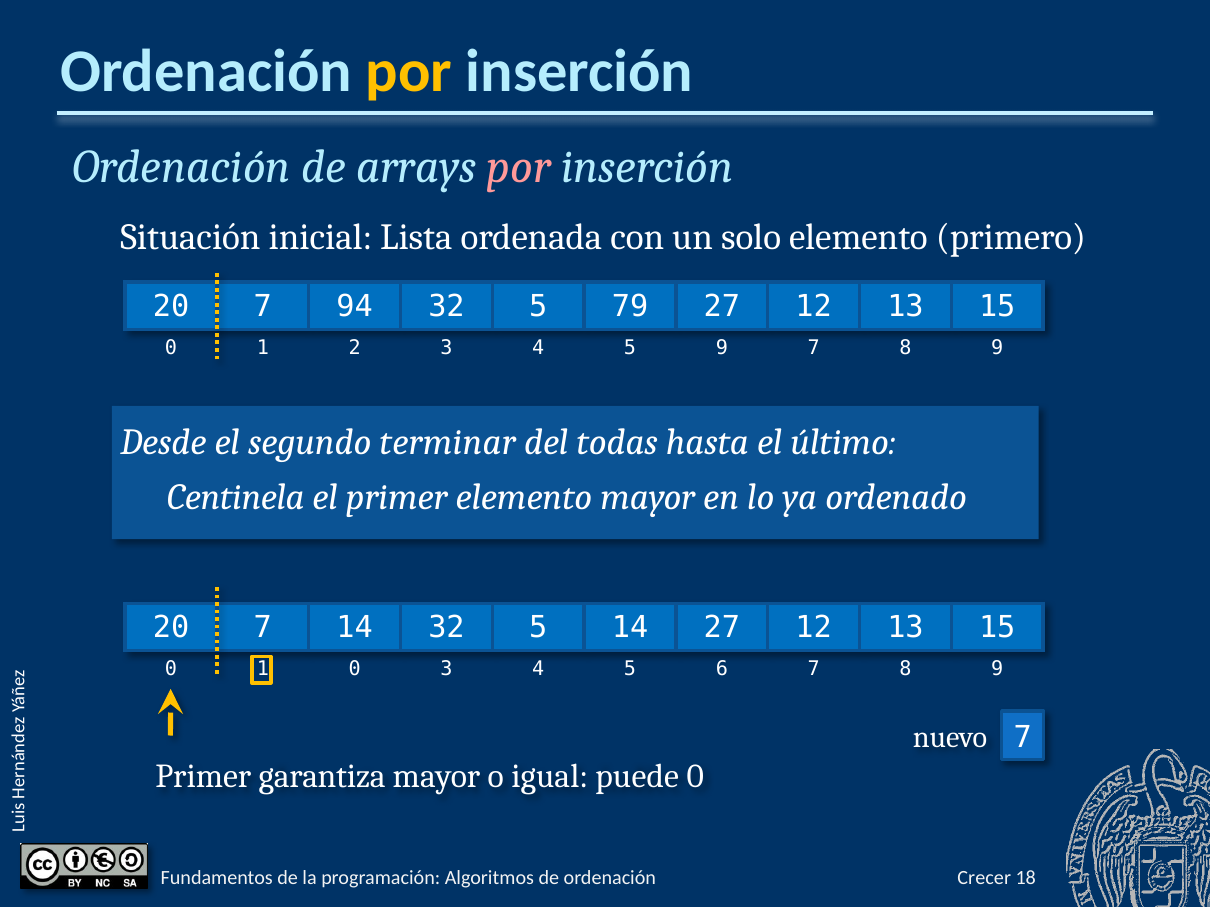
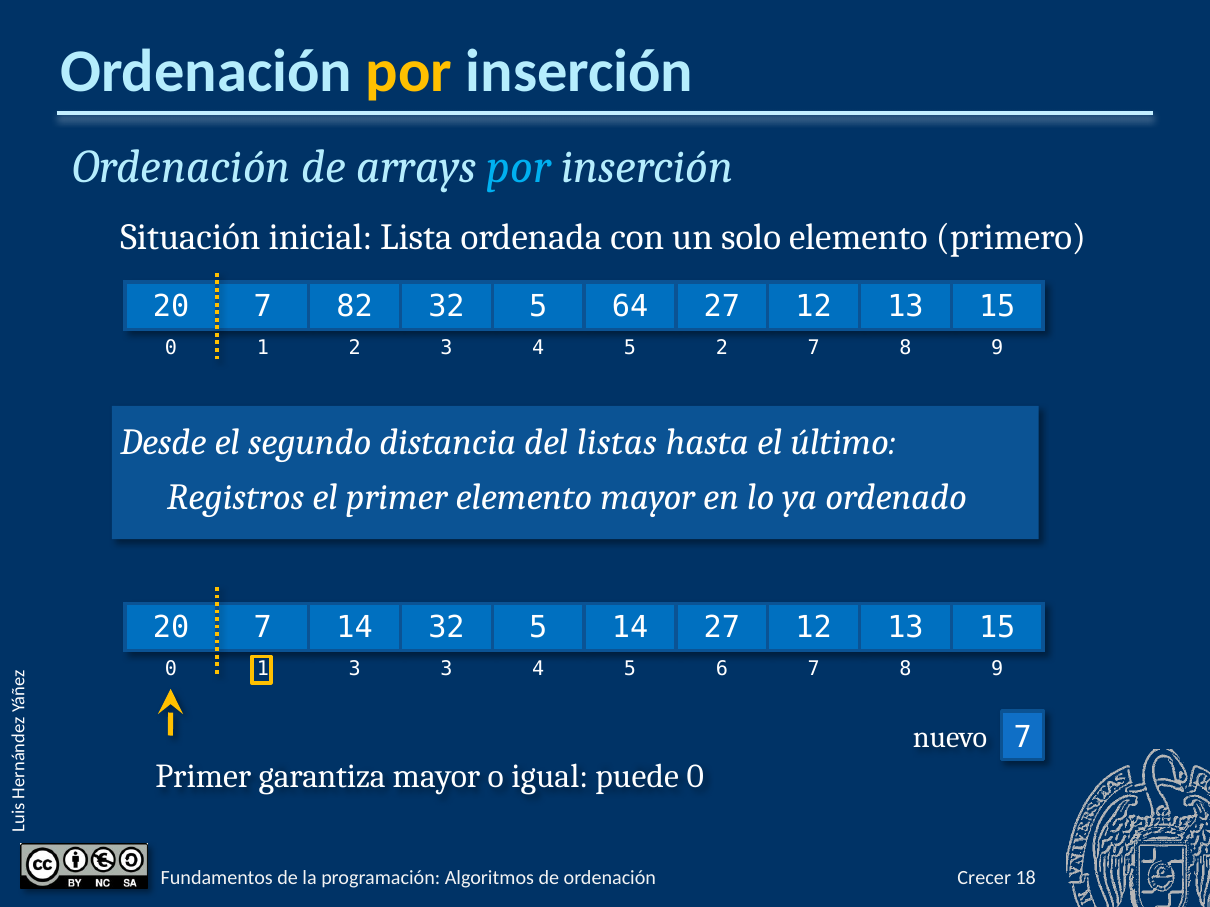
por colour: pink -> light blue (519, 167)
94: 94 -> 82 (355, 306)
79: 79 -> 64 (630, 306)
5 9: 9 -> 2 (722, 348)
terminar: terminar -> distancia (448, 443)
todas: todas -> listas (617, 443)
Centinela: Centinela -> Registros (236, 497)
1 0: 0 -> 3 (355, 669)
